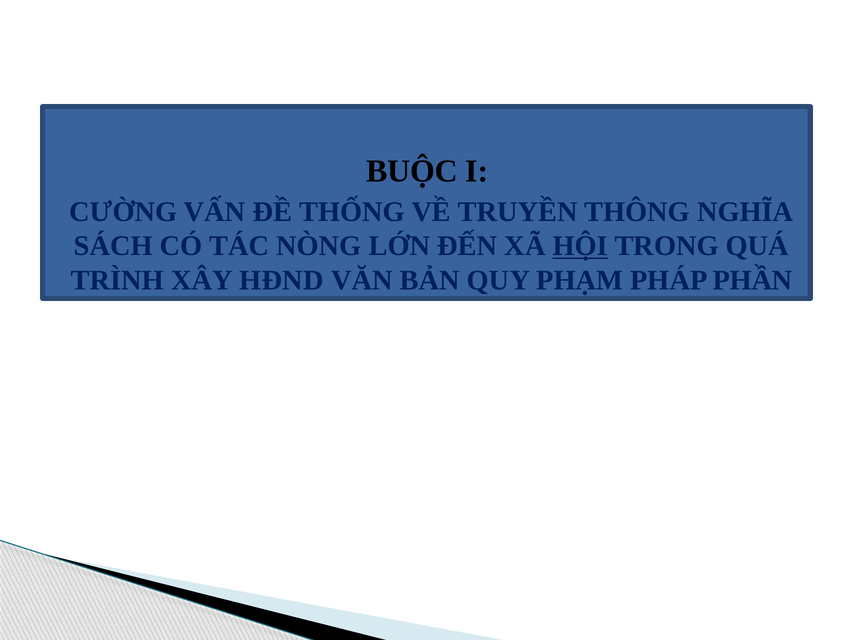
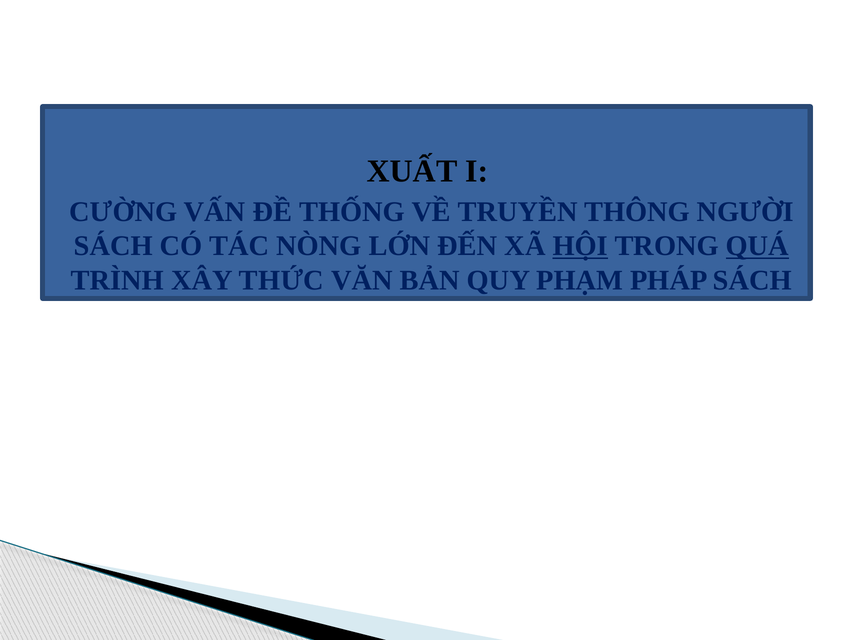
BUỘC: BUỘC -> XUẤT (412, 171)
NGHĨA: NGHĨA -> NGƯỜI (745, 212)
QUÁ underline: none -> present (757, 246)
HĐND: HĐND -> THỨC (282, 280)
PHÁP PHẦN: PHẦN -> SÁCH (752, 280)
